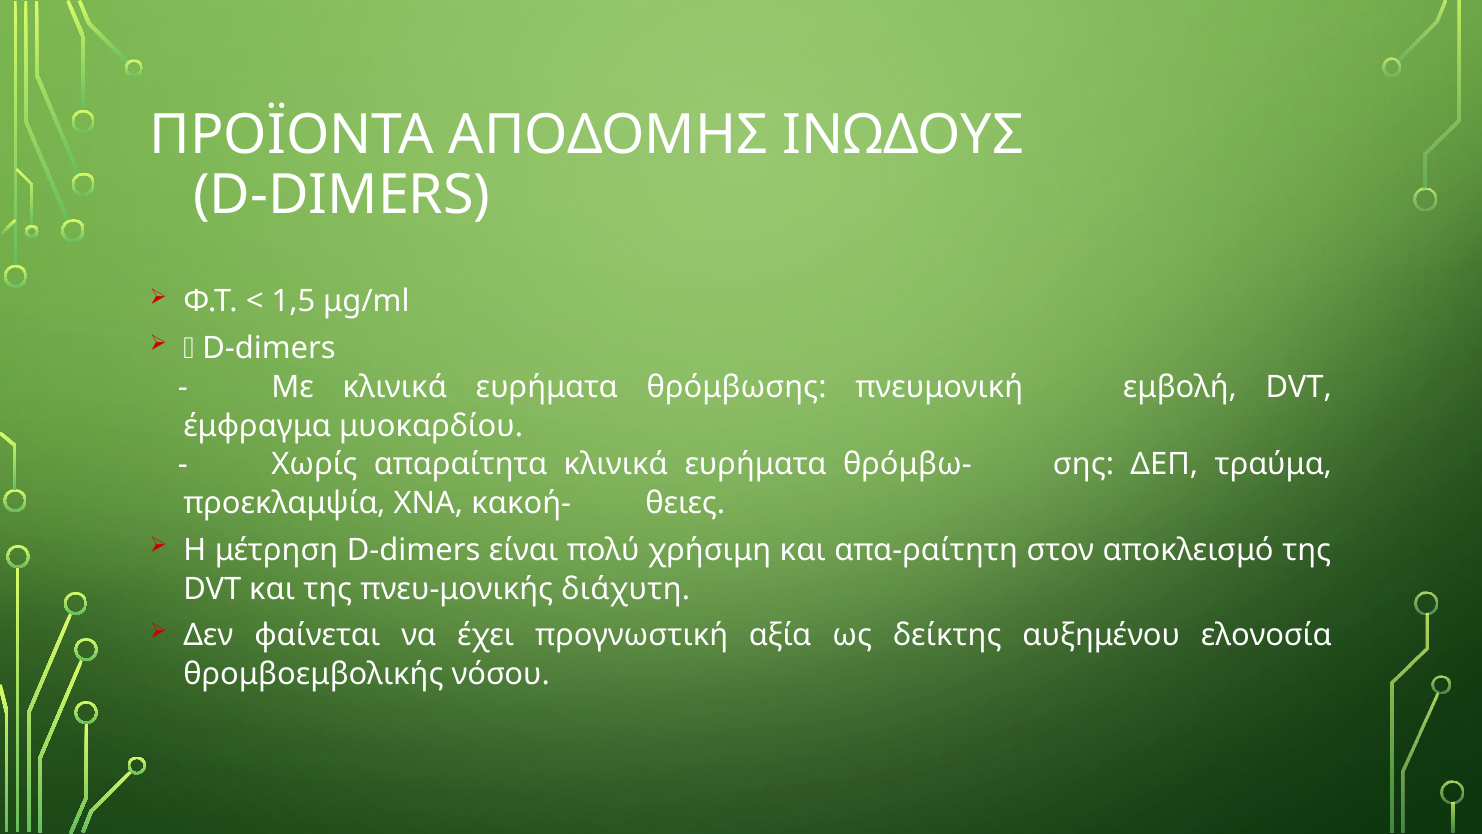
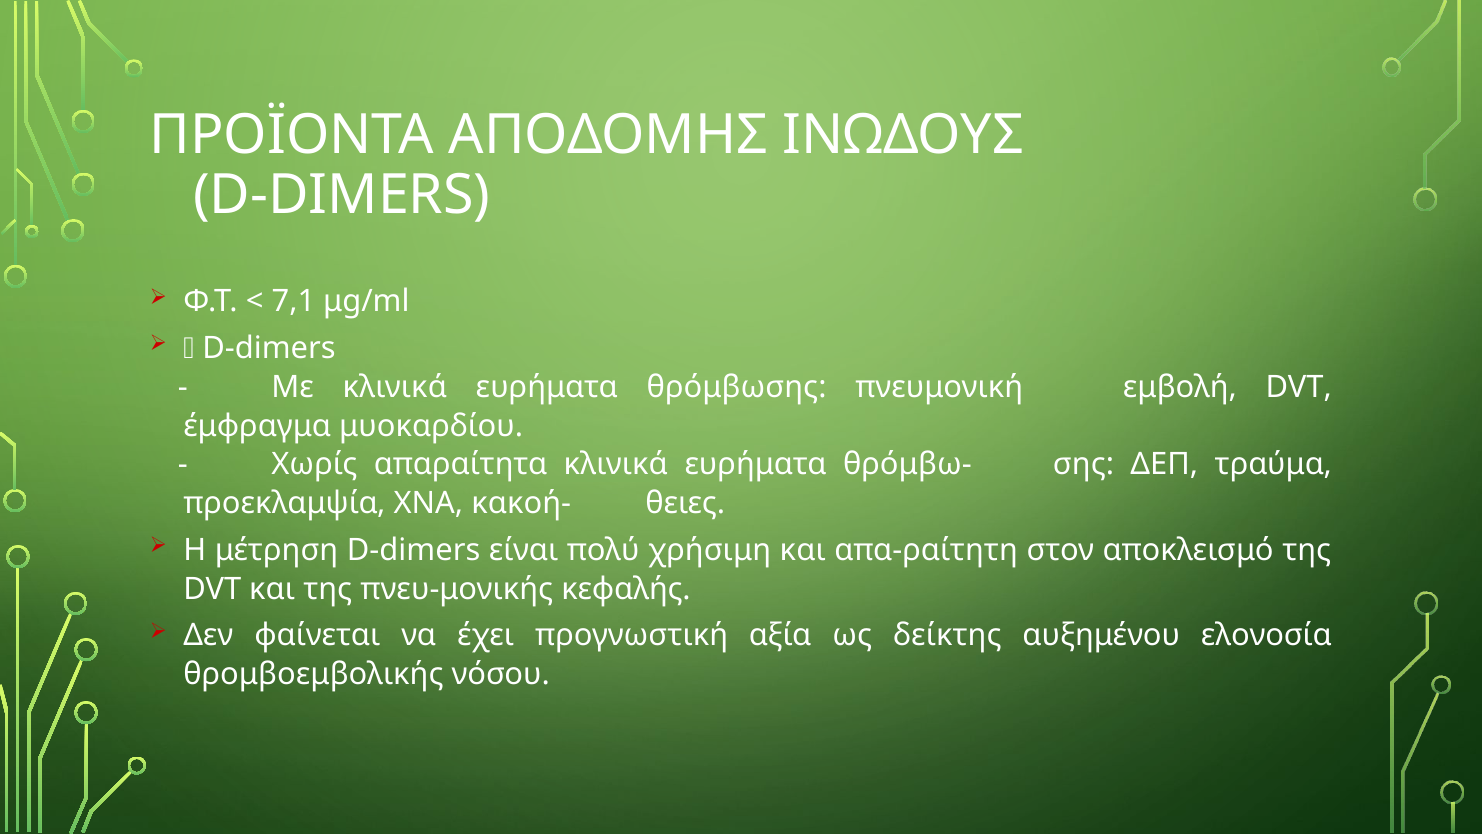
1,5: 1,5 -> 7,1 (293, 302)
διάχυτη: διάχυτη -> κεφαλής (626, 589)
